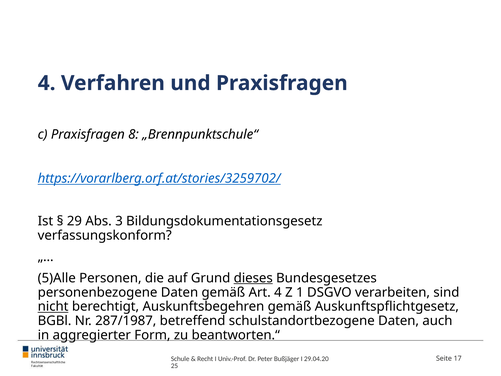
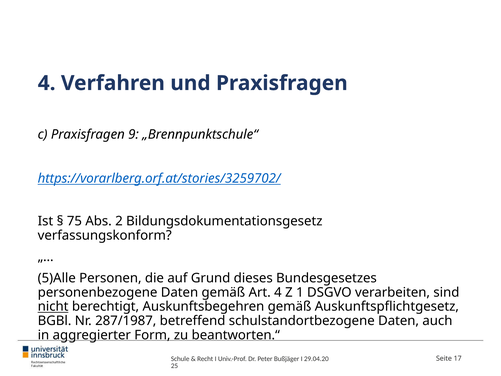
8: 8 -> 9 (134, 134)
29: 29 -> 75 (74, 221)
3: 3 -> 2 (119, 221)
dieses underline: present -> none (253, 278)
